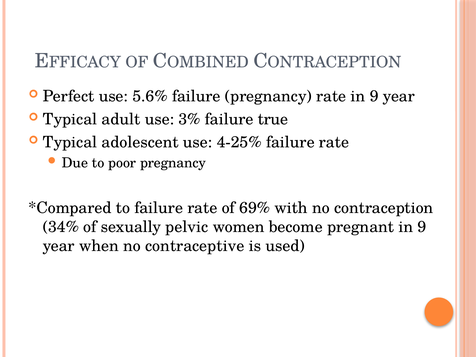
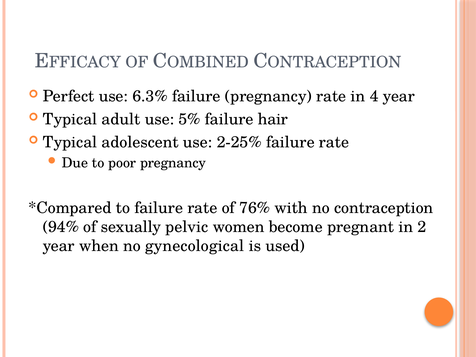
5.6%: 5.6% -> 6.3% (150, 96)
rate in 9: 9 -> 4 (374, 96)
3%: 3% -> 5% (189, 119)
true: true -> hair (273, 119)
4-25%: 4-25% -> 2-25% (239, 142)
69%: 69% -> 76% (255, 208)
34%: 34% -> 94% (61, 227)
pregnant in 9: 9 -> 2 (422, 227)
contraceptive: contraceptive -> gynecological (195, 246)
